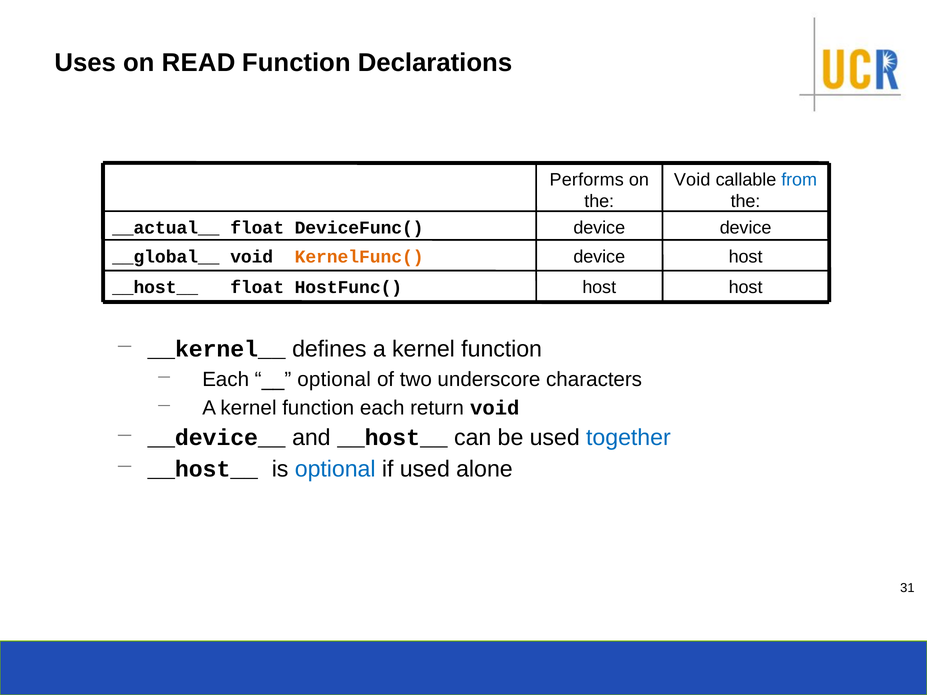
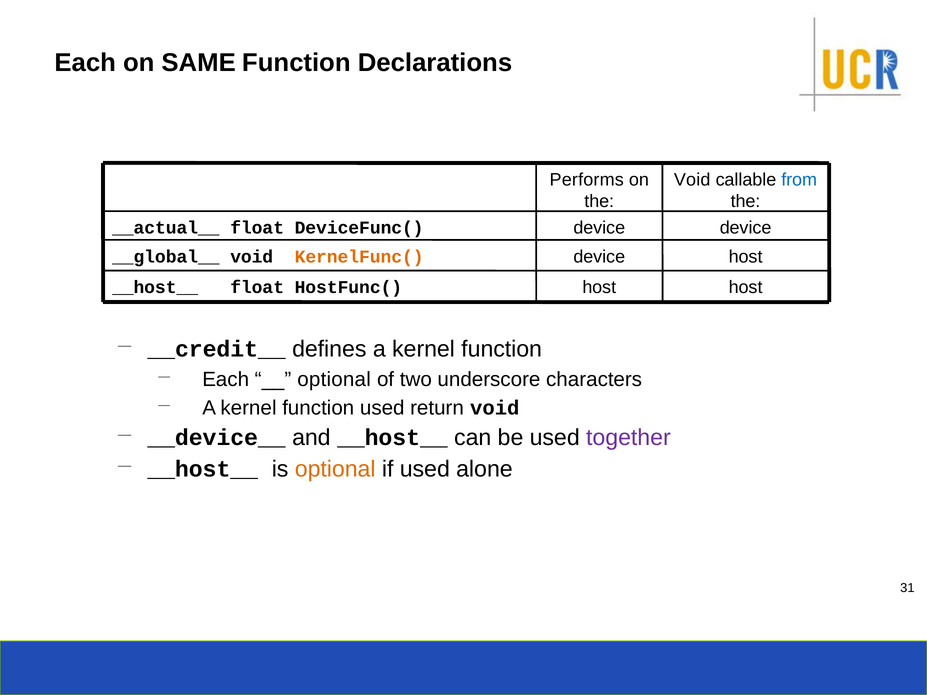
Uses: Uses -> Each (85, 63)
READ: READ -> SAME (199, 63)
__kernel__: __kernel__ -> __credit__ (217, 349)
function each: each -> used (382, 408)
together colour: blue -> purple (628, 438)
optional colour: blue -> orange (335, 469)
